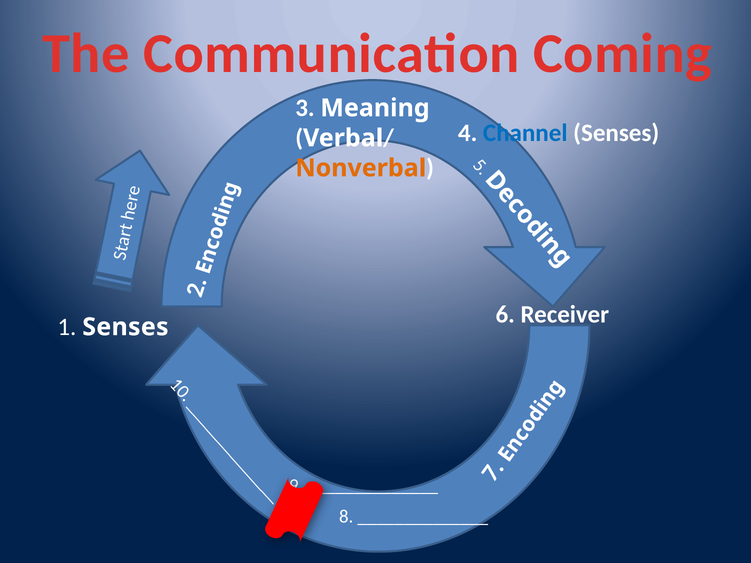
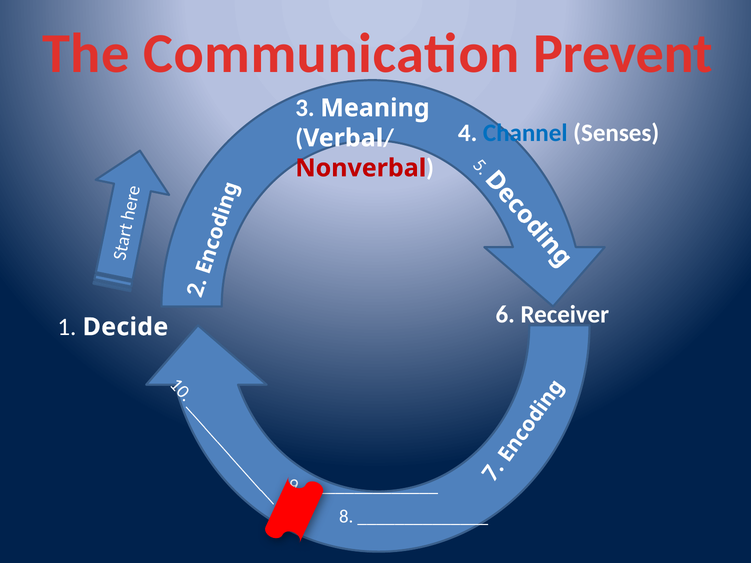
Coming: Coming -> Prevent (623, 54)
Nonverbal colour: orange -> red (361, 168)
1 Senses: Senses -> Decide (125, 327)
